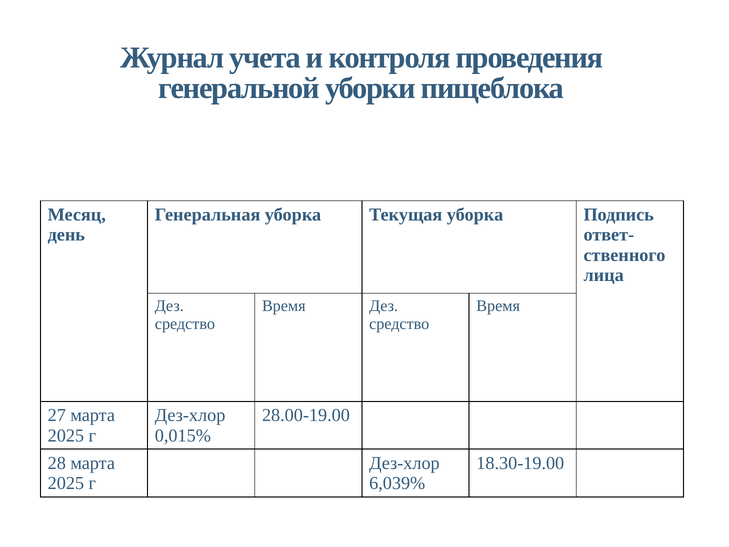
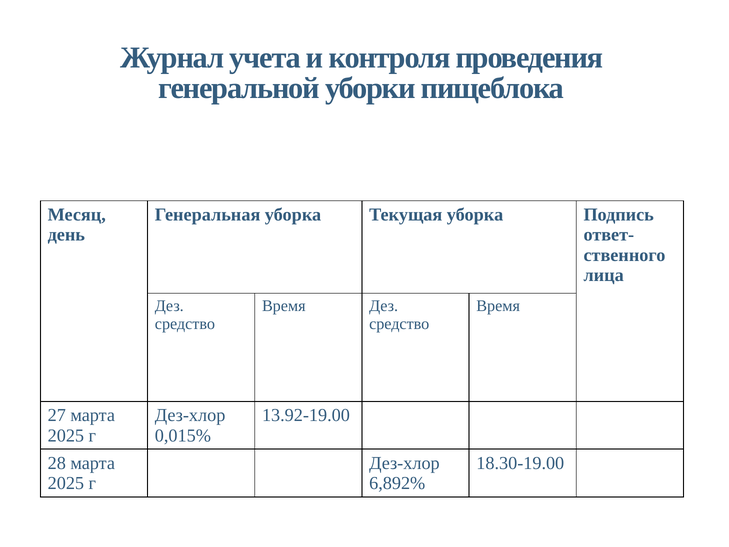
28.00-19.00: 28.00-19.00 -> 13.92-19.00 (306, 415)
6,039%: 6,039% -> 6,892% (397, 483)
